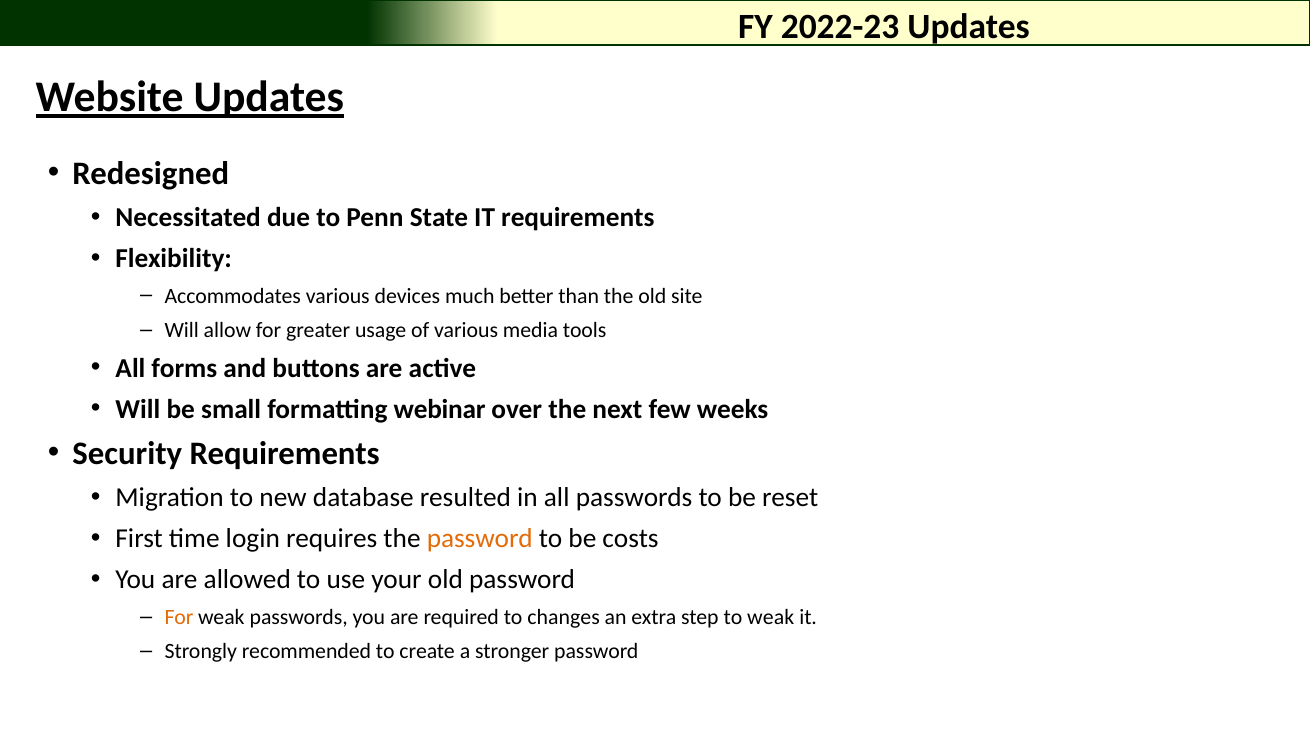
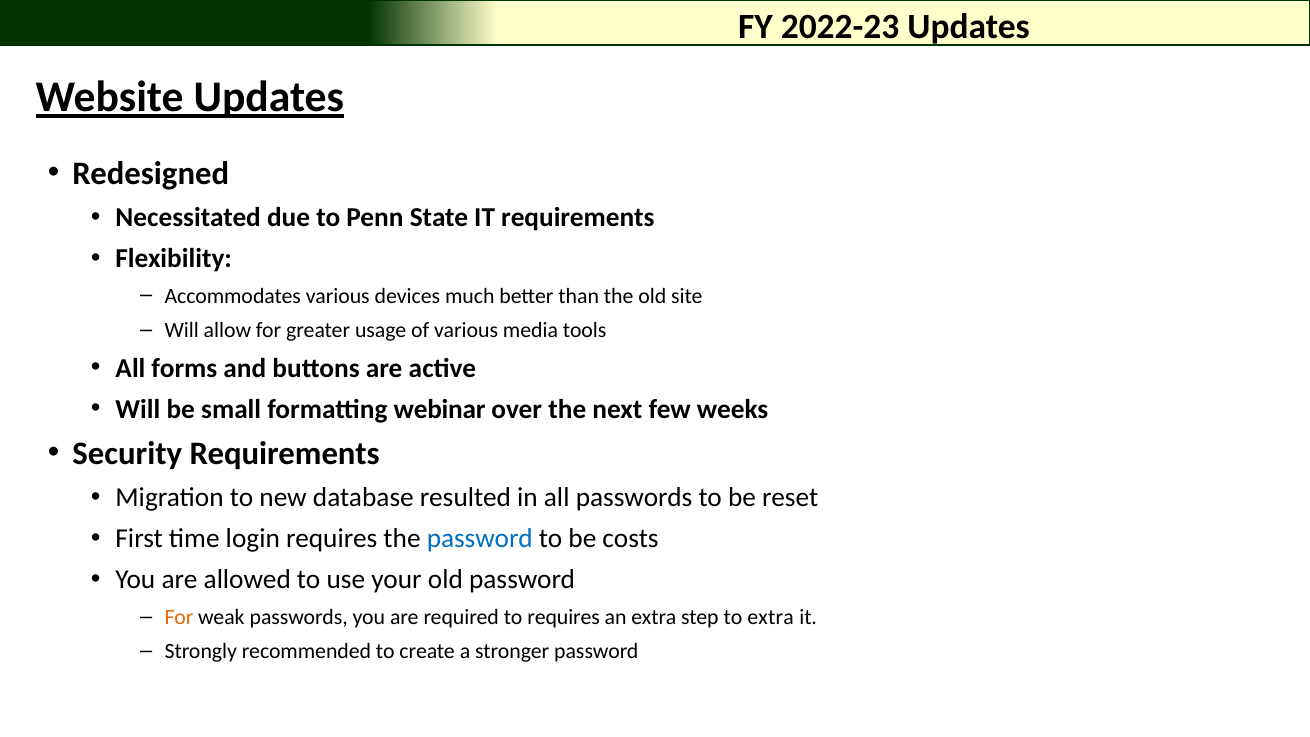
password colour: orange -> blue (480, 539)
to changes: changes -> requires (564, 617)
to weak: weak -> extra (771, 617)
